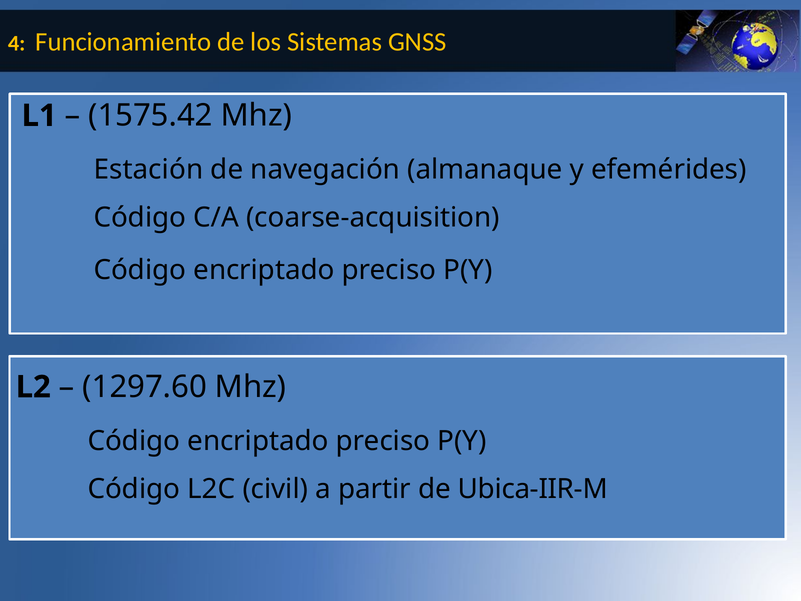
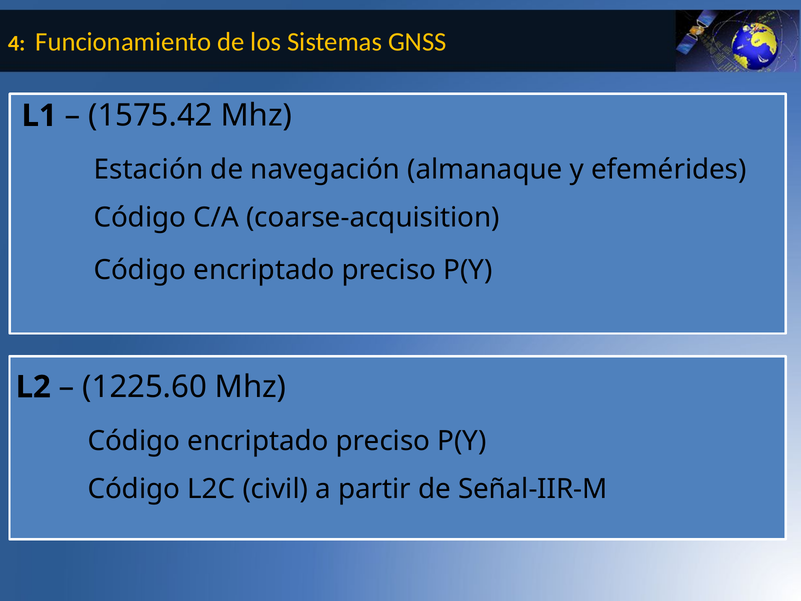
1297.60: 1297.60 -> 1225.60 (145, 387)
Ubica-IIR-M: Ubica-IIR-M -> Señal-IIR-M (533, 489)
